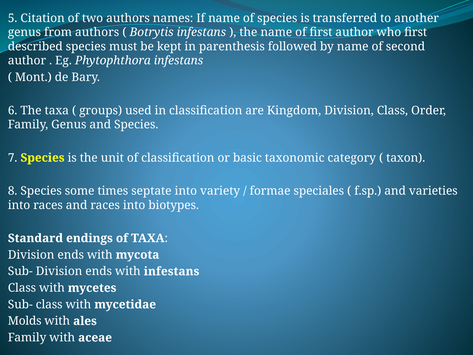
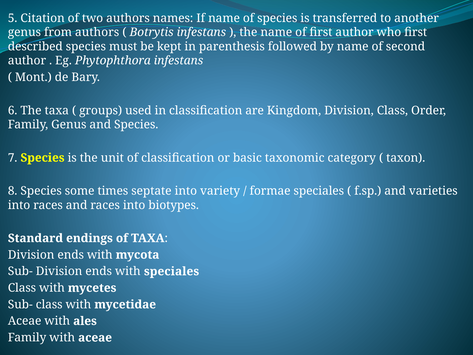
with infestans: infestans -> speciales (172, 271)
Molds: Molds -> Aceae (25, 321)
